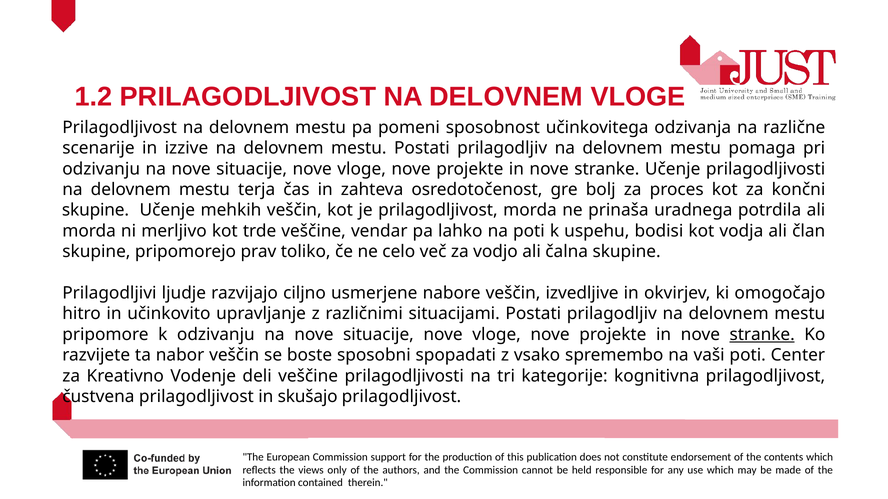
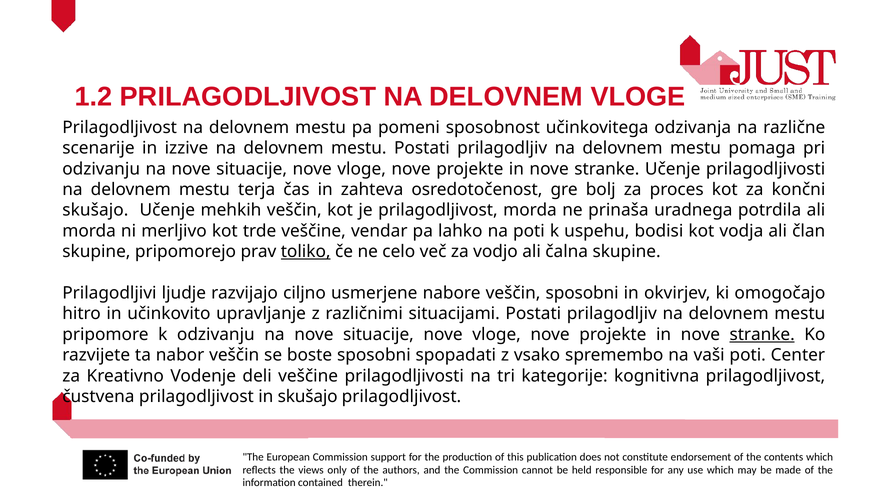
skupine: skupine -> skušajo (95, 210)
toliko underline: none -> present (306, 252)
veščin izvedljive: izvedljive -> sposobni (582, 293)
